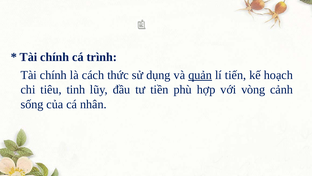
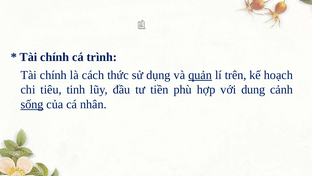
tiến: tiến -> trên (236, 75)
vòng: vòng -> dung (253, 89)
sống underline: none -> present (32, 104)
